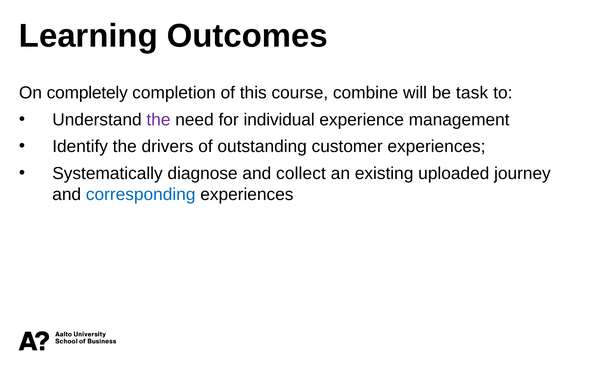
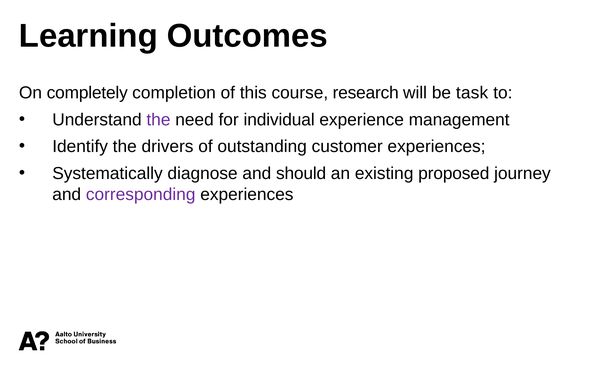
combine: combine -> research (366, 93)
collect: collect -> should (301, 173)
uploaded: uploaded -> proposed (454, 173)
corresponding colour: blue -> purple (141, 194)
